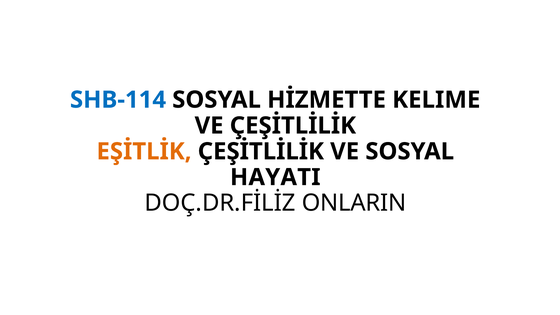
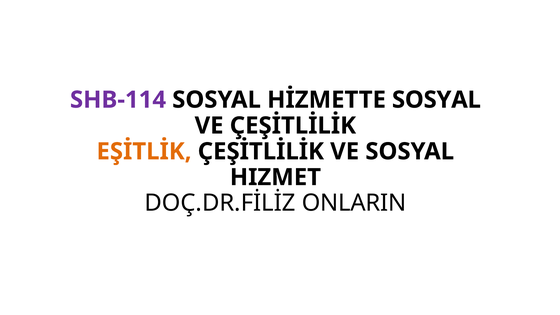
SHB-114 colour: blue -> purple (118, 100)
HİZMETTE KELIME: KELIME -> SOSYAL (436, 100)
HAYATI: HAYATI -> HIZMET (275, 177)
